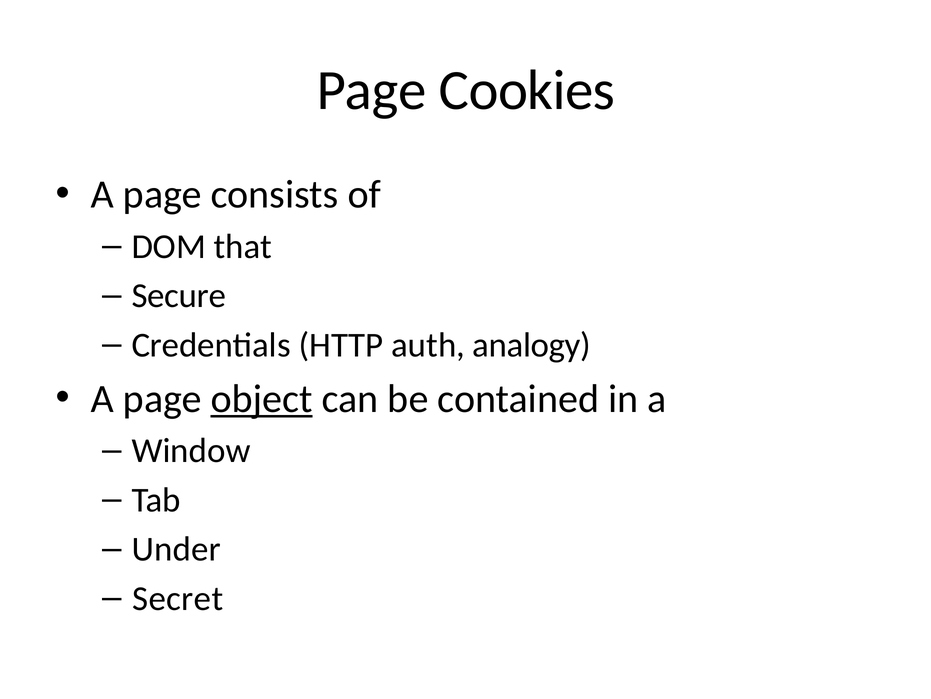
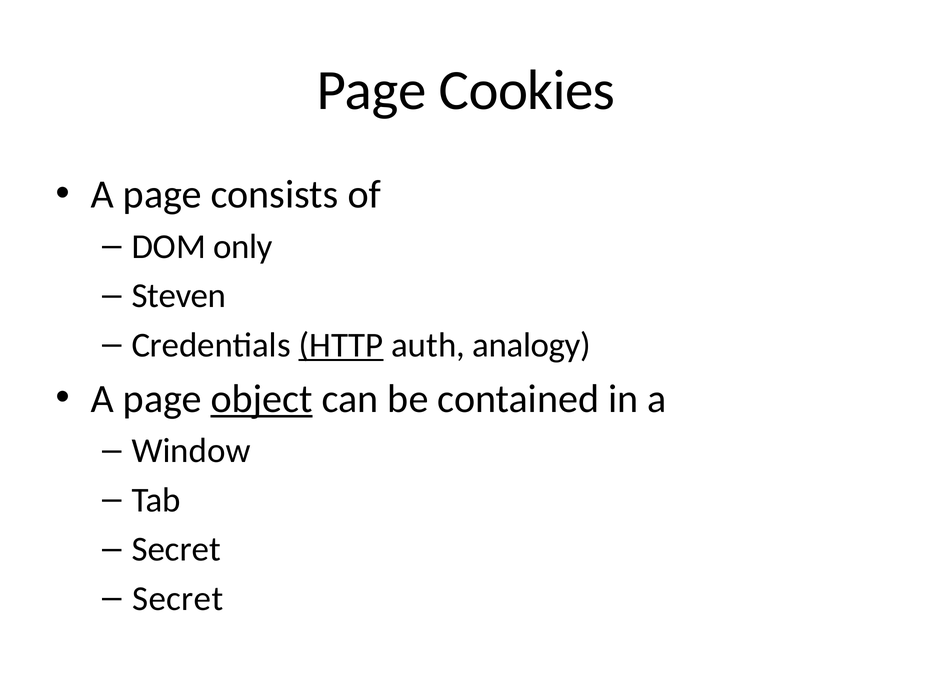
that: that -> only (243, 246)
Secure: Secure -> Steven (179, 296)
HTTP underline: none -> present (341, 345)
Under: Under -> Secret (176, 549)
